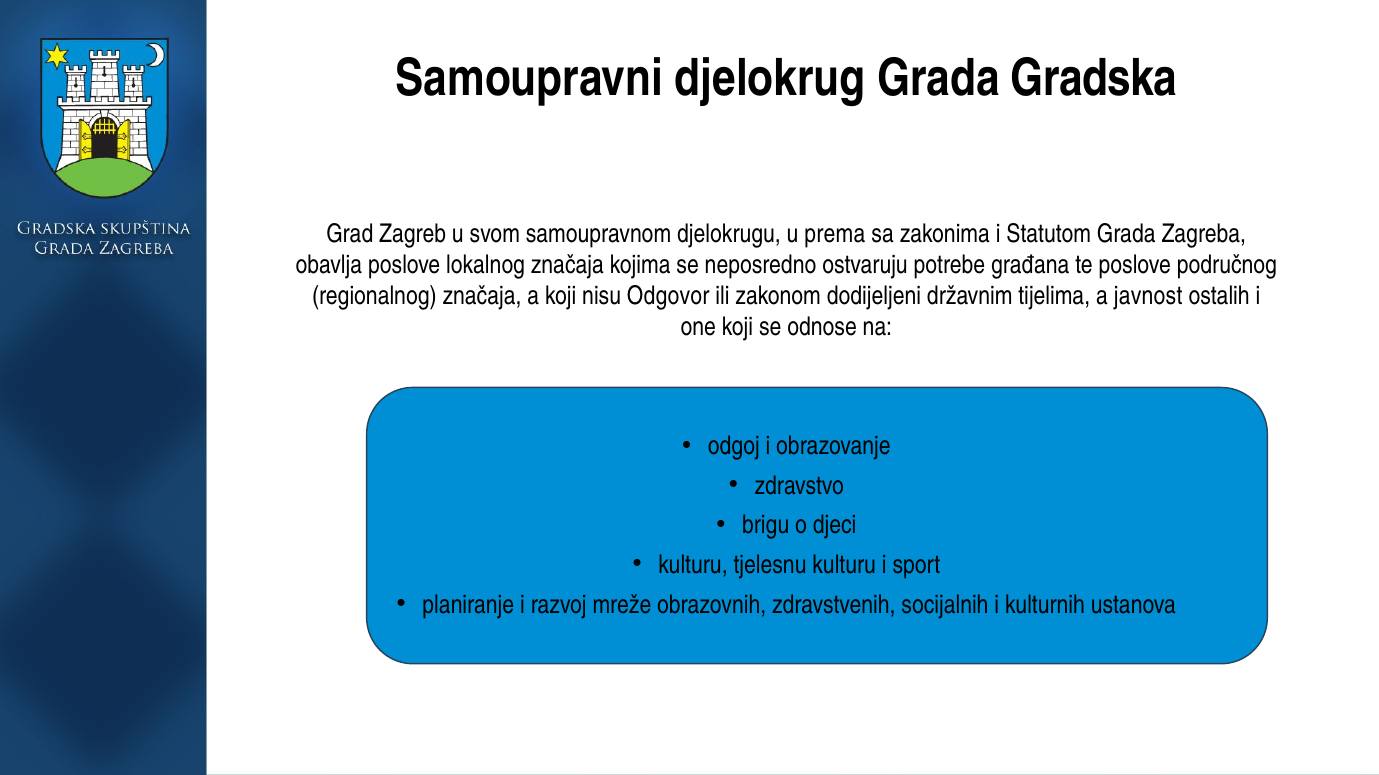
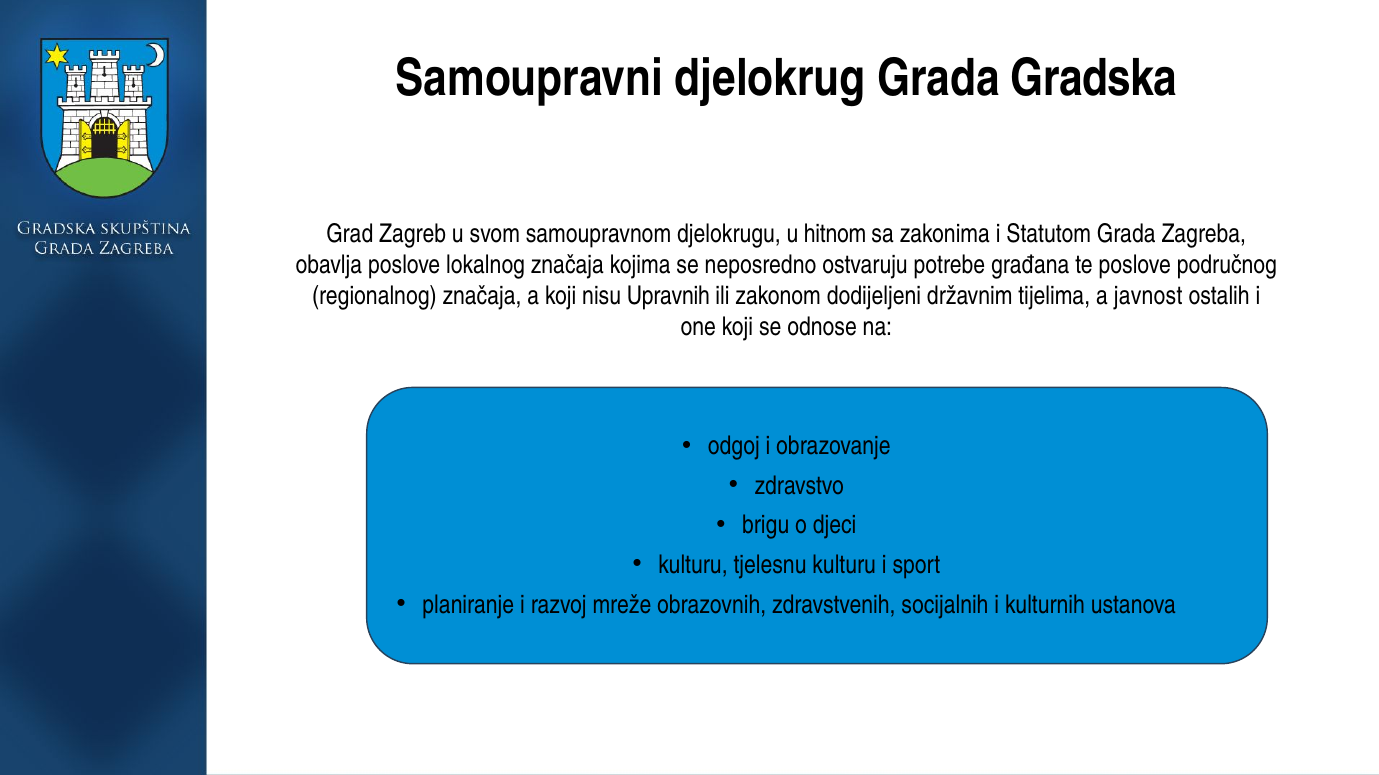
prema: prema -> hitnom (835, 234)
Odgovor: Odgovor -> Upravnih (668, 296)
